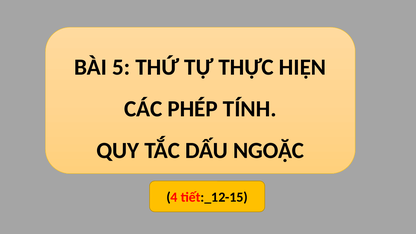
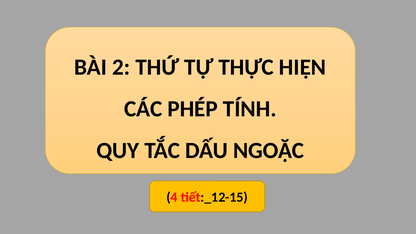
5: 5 -> 2 (121, 67)
